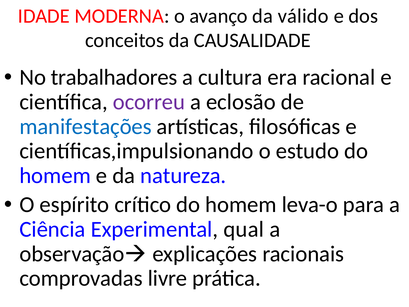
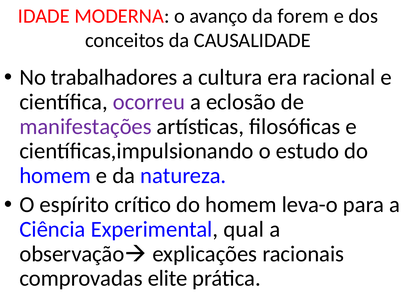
válido: válido -> forem (303, 16)
manifestações colour: blue -> purple (86, 126)
livre: livre -> elite (168, 278)
